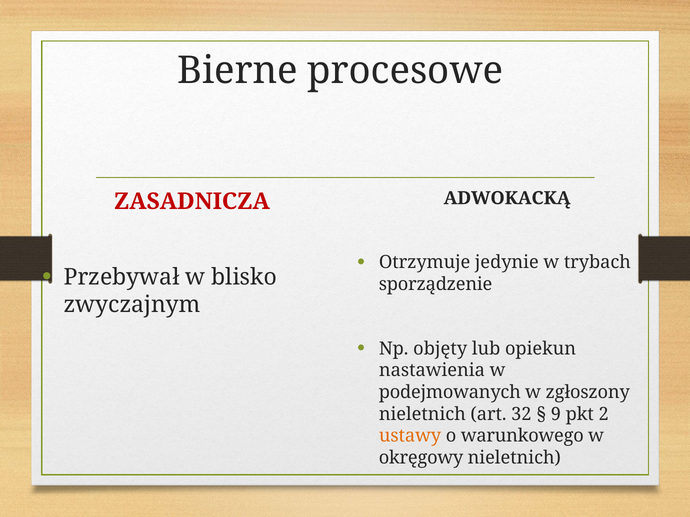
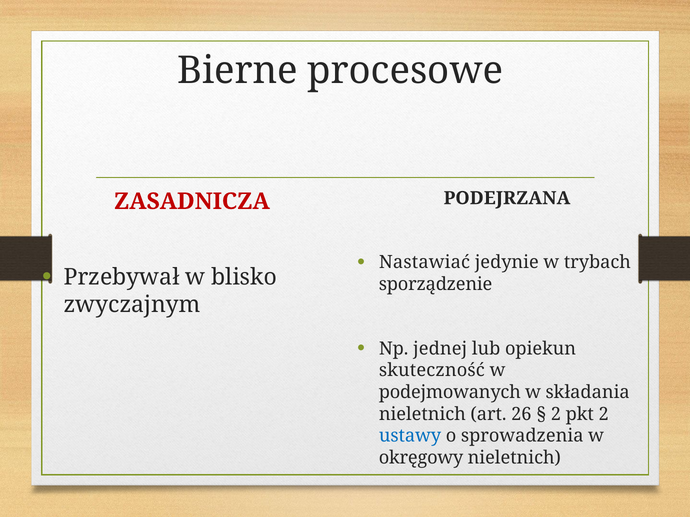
ADWOKACKĄ: ADWOKACKĄ -> PODEJRZANA (507, 198)
Otrzymuje: Otrzymuje -> Nastawiać (424, 263)
objęty: objęty -> jednej (440, 349)
nastawienia: nastawienia -> skuteczność (432, 371)
zgłoszony: zgłoszony -> składania (588, 393)
32: 32 -> 26 (521, 414)
9: 9 -> 2 (556, 414)
ustawy colour: orange -> blue (410, 436)
warunkowego: warunkowego -> sprowadzenia (522, 436)
